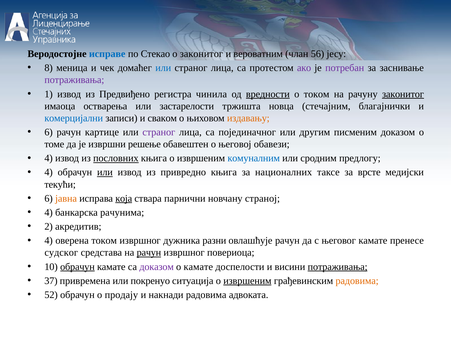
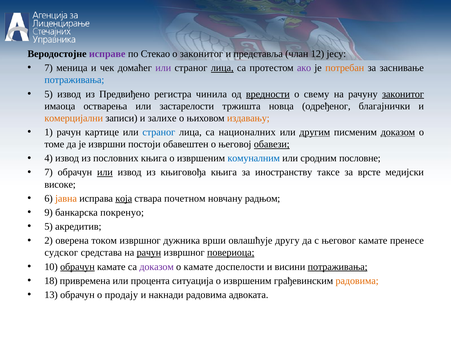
исправе colour: blue -> purple (107, 54)
вероватним: вероватним -> представља (258, 54)
56: 56 -> 12 (318, 54)
8: 8 -> 7 (49, 68)
или colour: blue -> purple (163, 68)
лица underline: none -> present (222, 68)
потребан colour: purple -> orange (345, 68)
потраживања colour: purple -> blue (74, 80)
1: 1 -> 5 (49, 94)
о током: током -> свему (317, 94)
стечајним: стечајним -> одређеног (326, 106)
комерцијални colour: blue -> orange (74, 118)
сваком: сваком -> залихе (162, 118)
6: 6 -> 1 (49, 132)
страног colour: purple -> blue (159, 132)
појединачног: појединачног -> националних (247, 132)
другим underline: none -> present (315, 132)
доказом underline: none -> present (398, 132)
решење: решење -> постоји (144, 144)
обавези underline: none -> present (272, 144)
пословних underline: present -> none (116, 158)
предлогу: предлогу -> пословне (360, 158)
4: 4 -> 7 (49, 172)
привредно: привредно -> књиговођа (183, 172)
националних: националних -> иностранству (284, 172)
текући: текући -> високе (60, 184)
парнични: парнични -> почетном (185, 198)
страној: страној -> радњом (263, 198)
4: 4 -> 9 (49, 212)
рачунима: рачунима -> покренуо (122, 212)
2: 2 -> 5 (49, 226)
4: 4 -> 2 (49, 240)
разни: разни -> врши (214, 240)
овлашћује рачун: рачун -> другу (287, 240)
повериоца underline: none -> present (231, 252)
37: 37 -> 18 (51, 280)
покренуо: покренуо -> процента (150, 280)
извршеним underline: present -> none (247, 280)
52: 52 -> 13 (51, 294)
